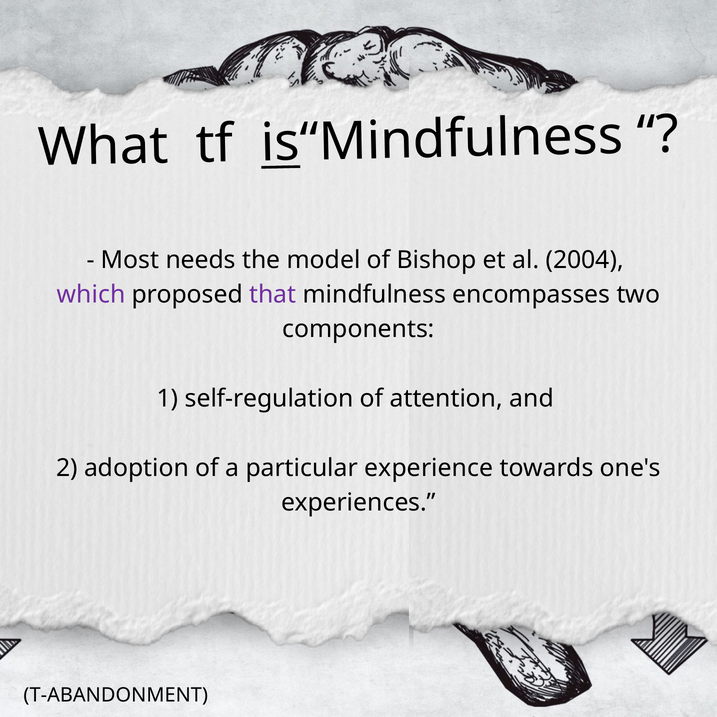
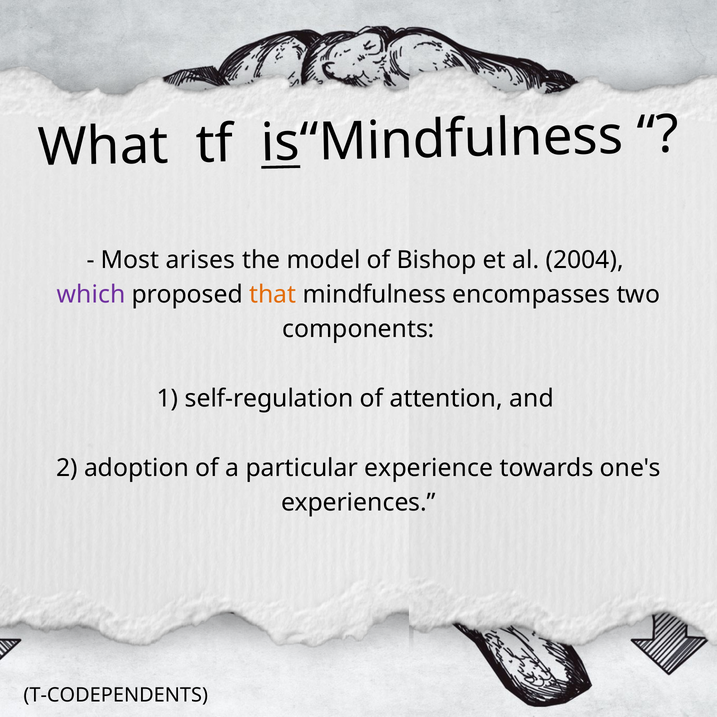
needs: needs -> arises (201, 260)
that colour: purple -> orange (273, 295)
T-ABANDONMENT: T-ABANDONMENT -> T-CODEPENDENTS (116, 695)
